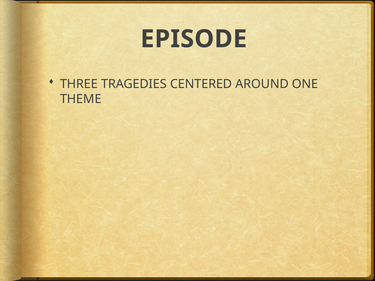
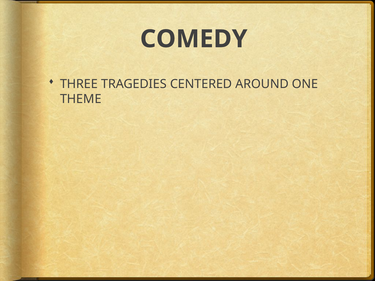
EPISODE: EPISODE -> COMEDY (194, 39)
